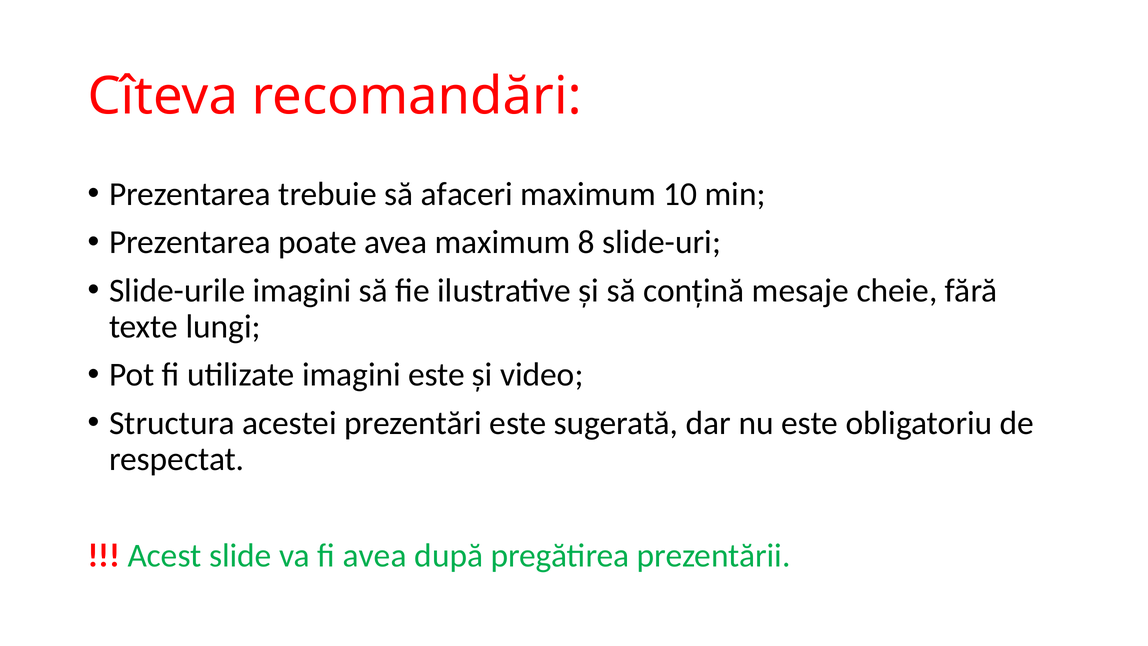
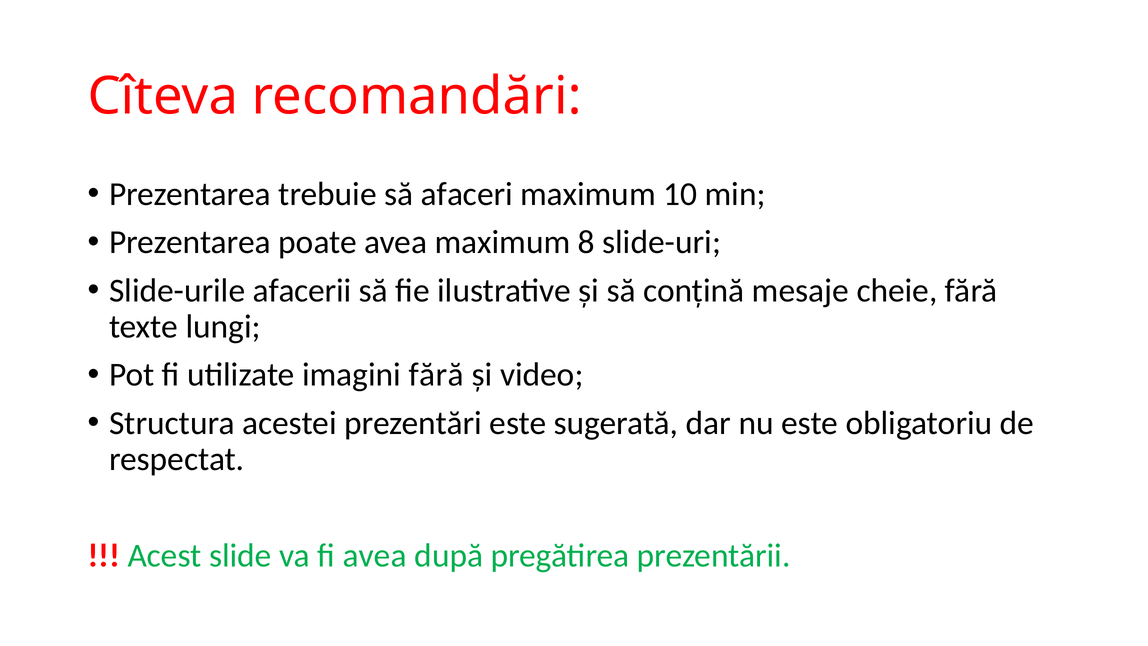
Slide-urile imagini: imagini -> afacerii (302, 290)
imagini este: este -> fără (436, 375)
